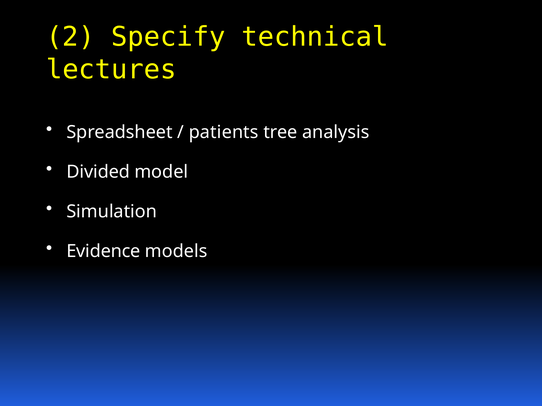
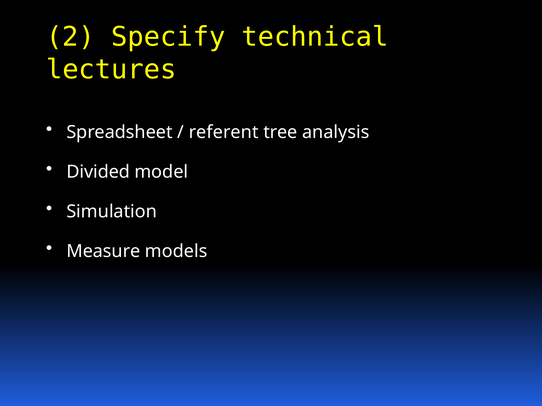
patients: patients -> referent (224, 132)
Evidence: Evidence -> Measure (103, 252)
